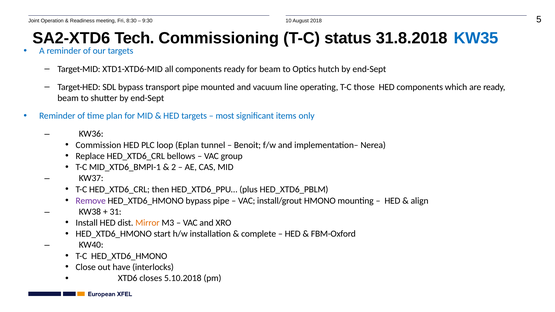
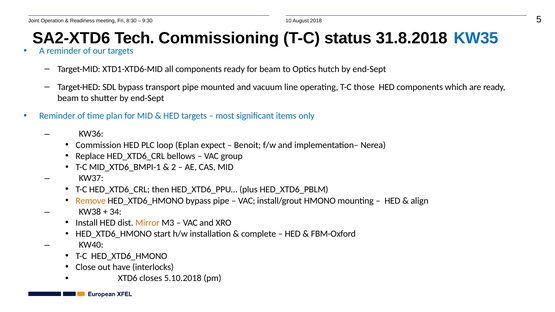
tunnel: tunnel -> expect (213, 145)
Remove colour: purple -> orange (91, 201)
31: 31 -> 34 (116, 212)
